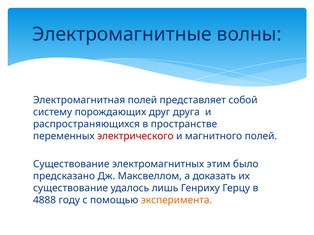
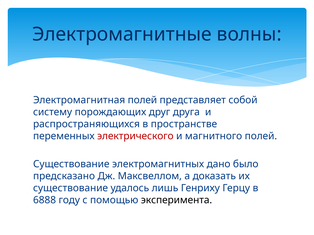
этим: этим -> дано (219, 164)
4888: 4888 -> 6888 (45, 201)
эксперимента colour: orange -> black (177, 201)
